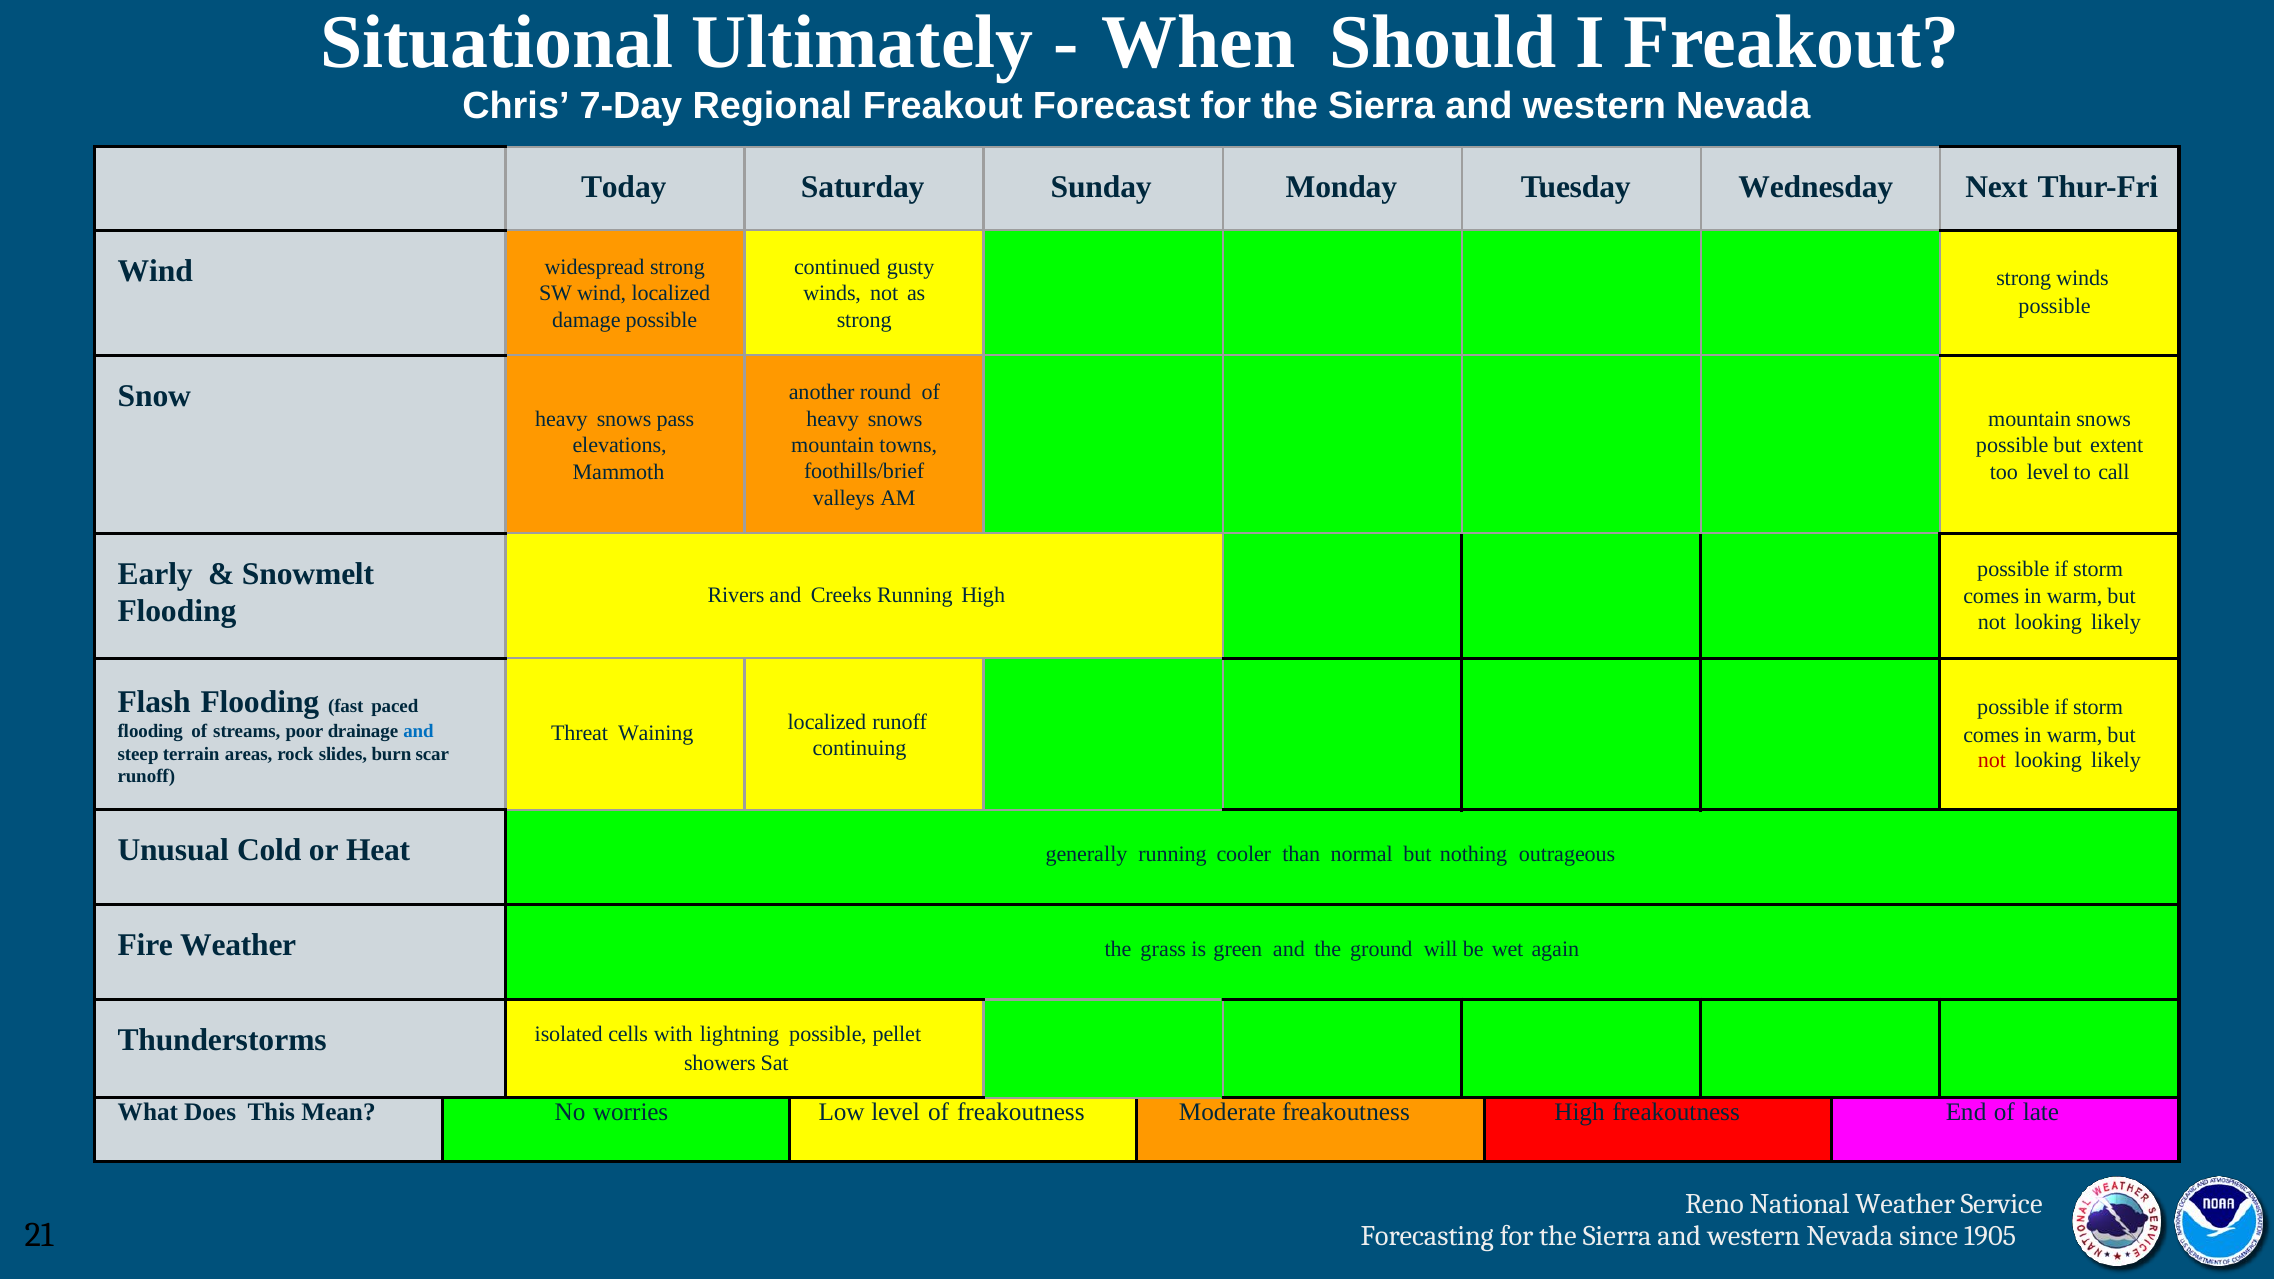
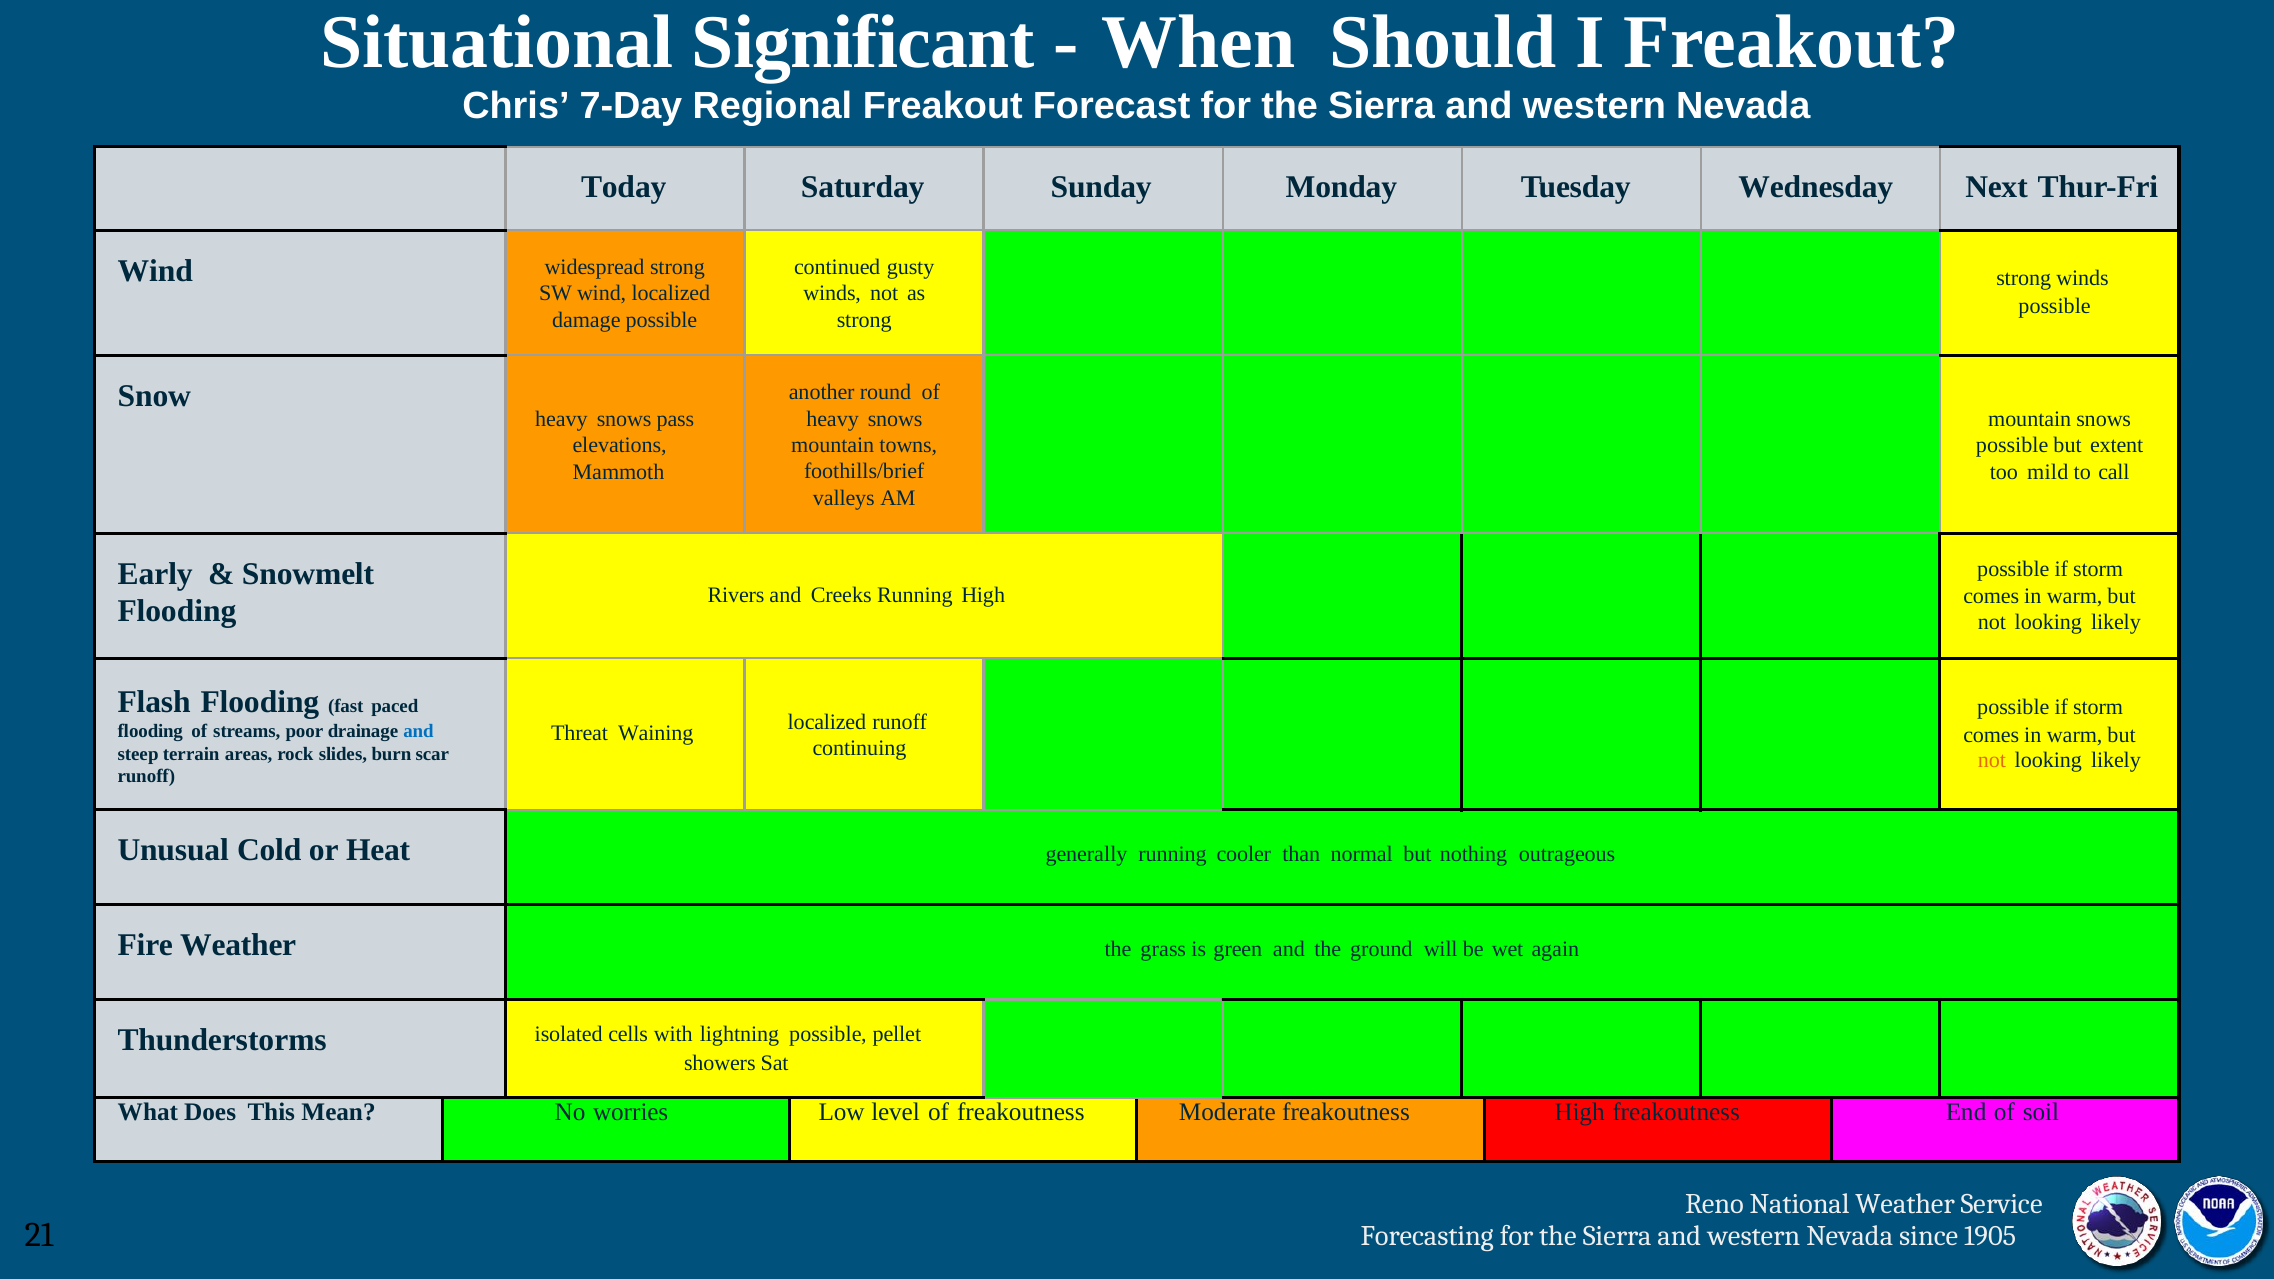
Ultimately: Ultimately -> Significant (863, 43)
too level: level -> mild (2048, 472)
not colour: red -> orange (1992, 760)
late: late -> soil (2041, 1113)
